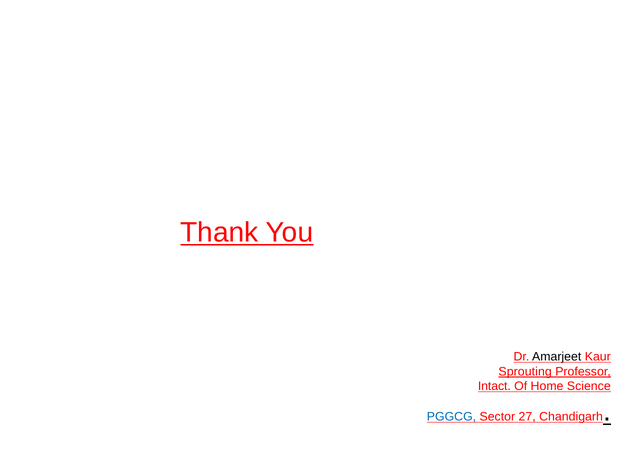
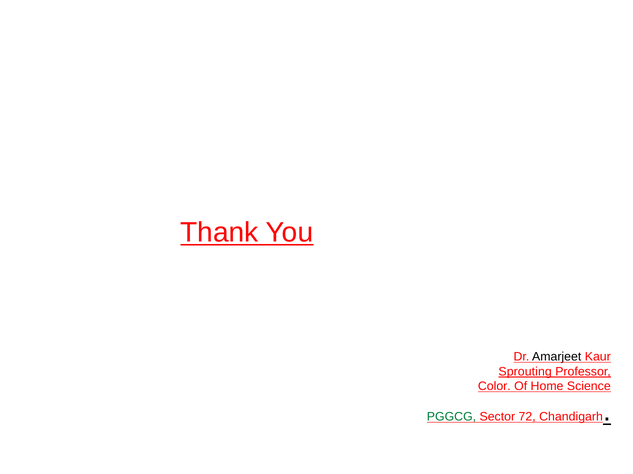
Intact: Intact -> Color (494, 387)
PGGCG colour: blue -> green (451, 418)
27: 27 -> 72 (527, 418)
